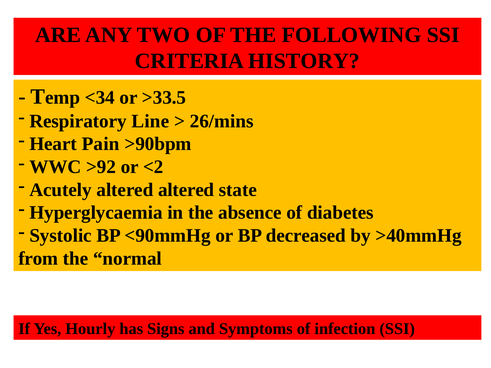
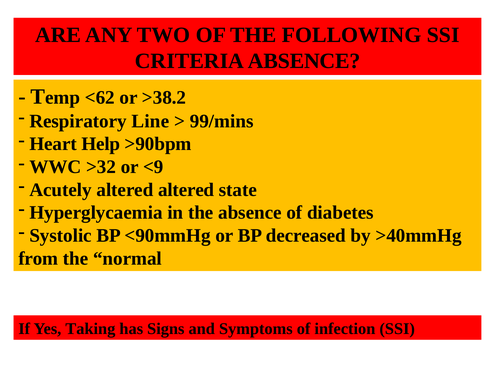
CRITERIA HISTORY: HISTORY -> ABSENCE (304, 61)
<34: <34 -> <62 (100, 98)
>33.5: >33.5 -> >38.2 (164, 98)
26/mins: 26/mins -> 99/mins (222, 121)
Pain: Pain -> Help (101, 144)
>92: >92 -> >32 (101, 167)
<2: <2 -> <9 (153, 167)
Hourly: Hourly -> Taking (90, 329)
